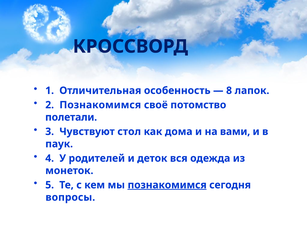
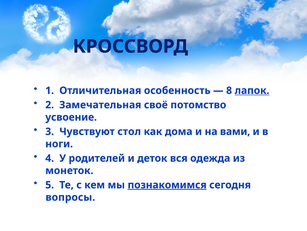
лапок underline: none -> present (252, 90)
2 Познакомимся: Познакомимся -> Замечательная (100, 105)
полетали: полетали -> усвоение (71, 117)
паук: паук -> ноги (59, 143)
